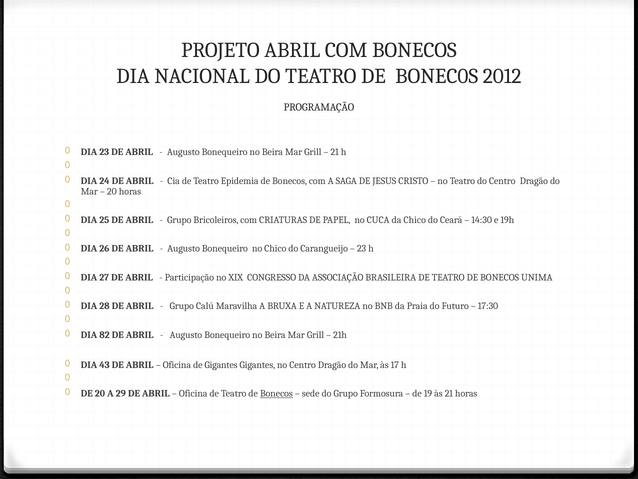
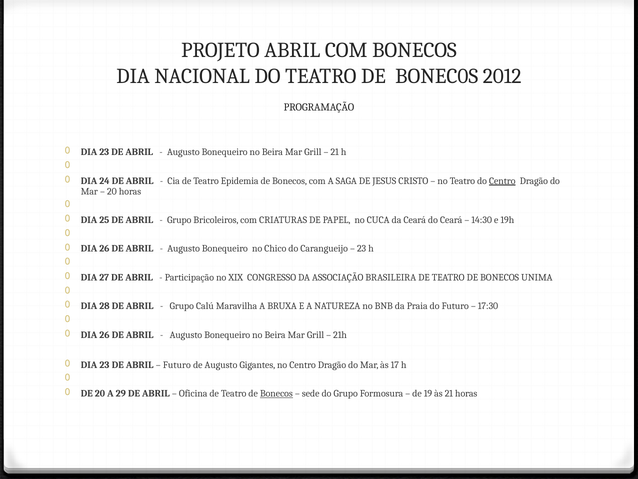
Centro underline: none -> present (502, 181)
da Chico: Chico -> Ceará (415, 220)
82: 82 -> 26 (104, 335)
43: 43 -> 23 (104, 364)
Oficina: Oficina -> Futuro (177, 364)
de Gigantes: Gigantes -> Augusto (221, 364)
